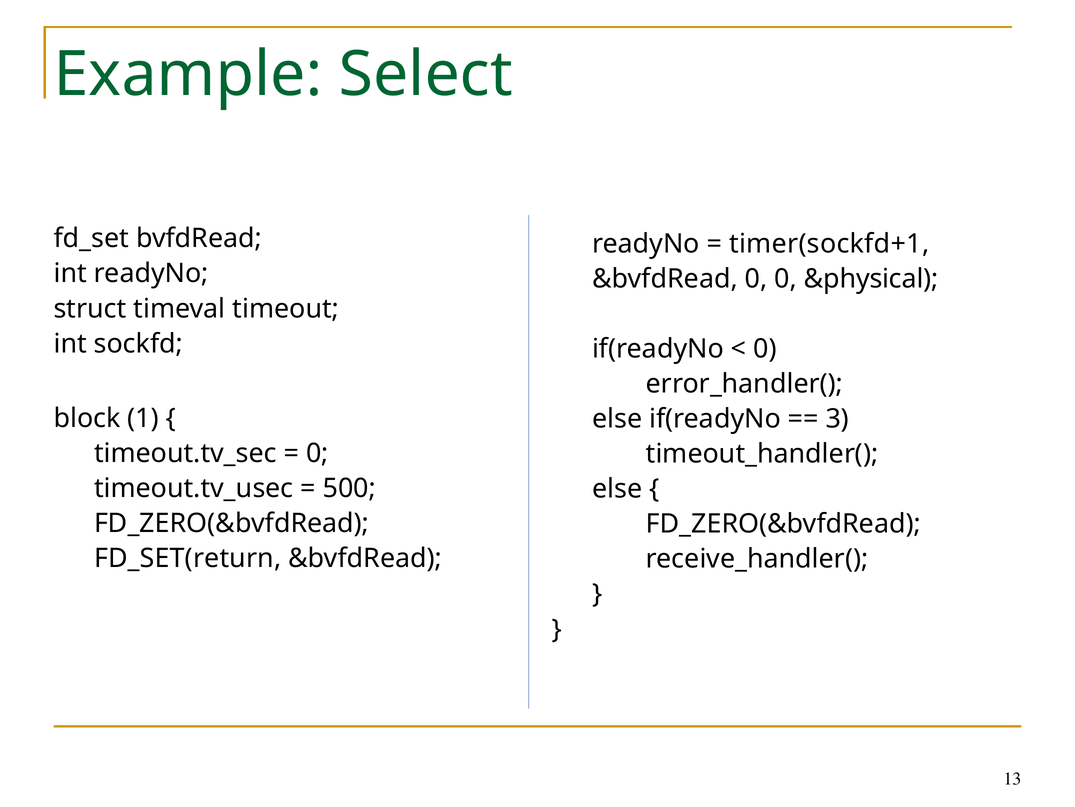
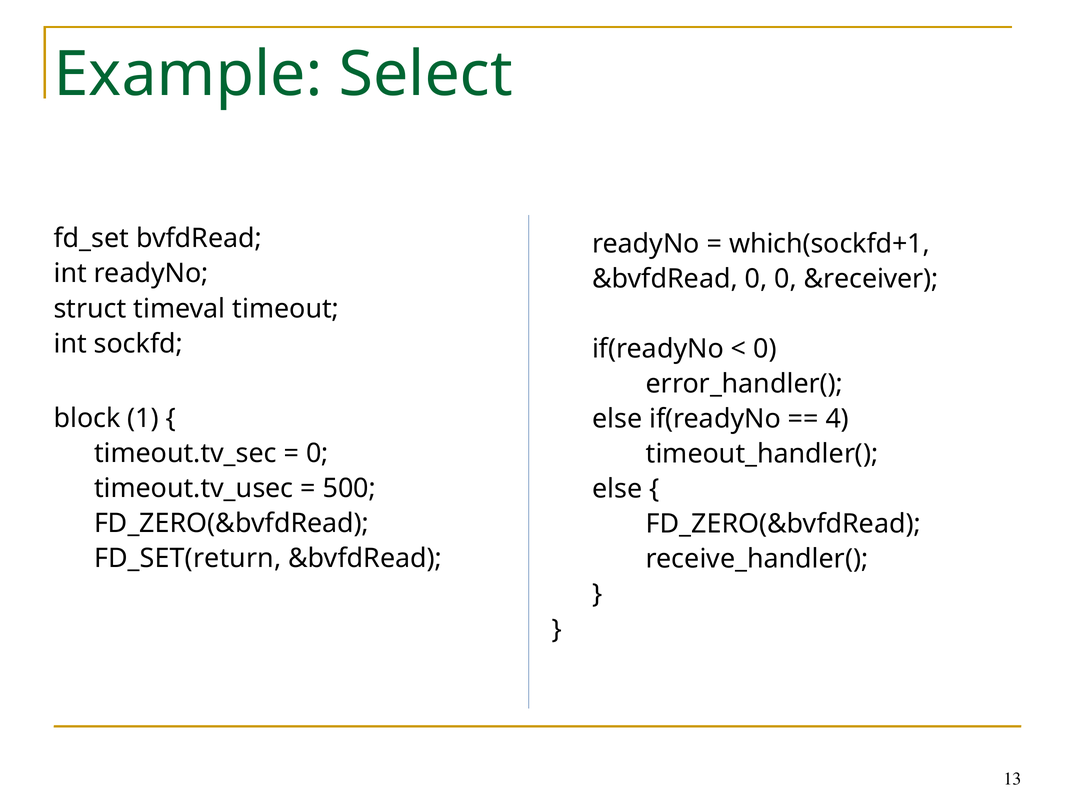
timer(sockfd+1: timer(sockfd+1 -> which(sockfd+1 (829, 244)
&physical: &physical -> &receiver (871, 279)
3: 3 -> 4 (837, 419)
